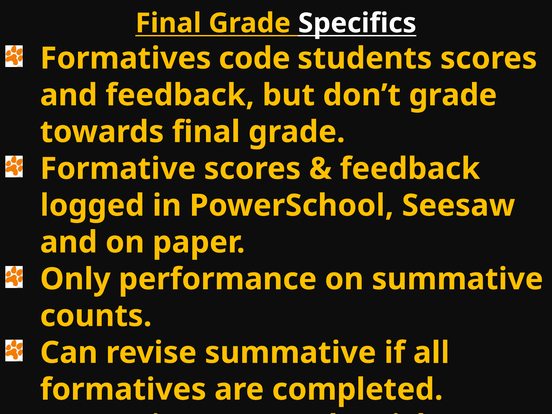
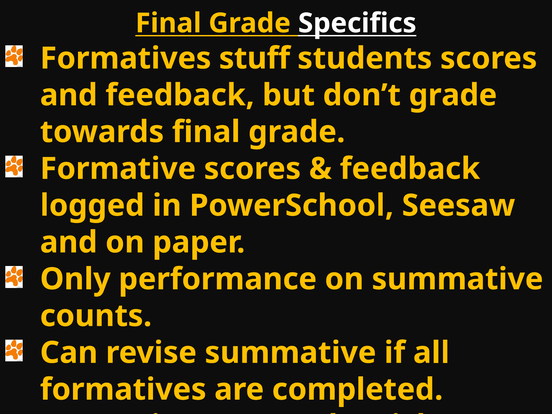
code: code -> stuff (254, 58)
